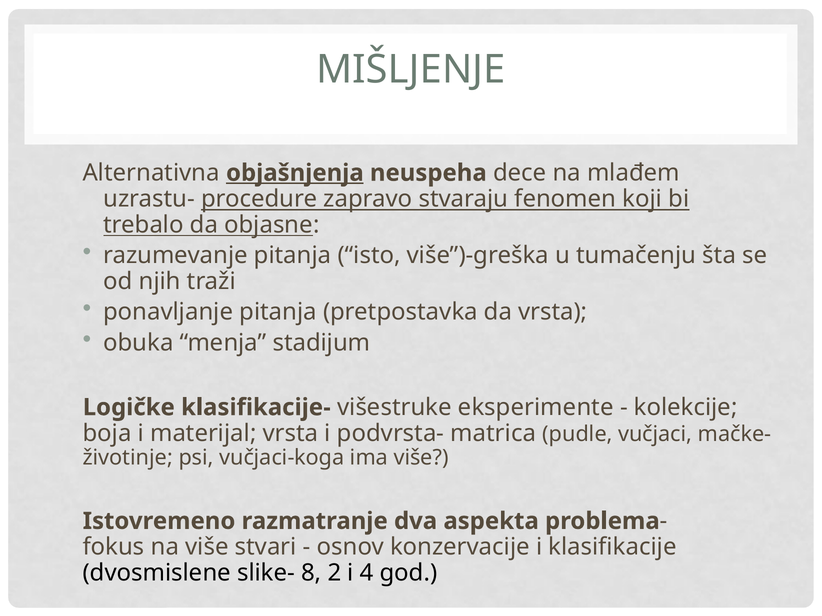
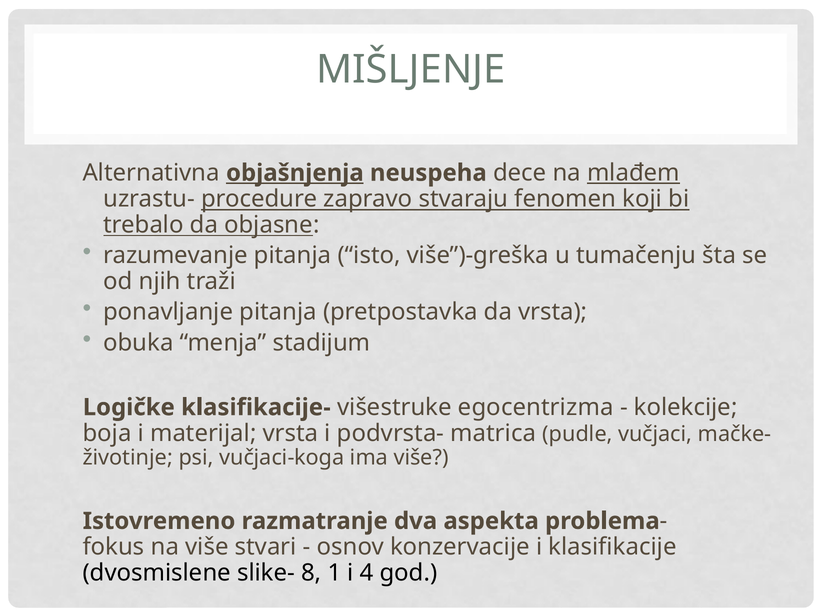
mlađem underline: none -> present (633, 173)
eksperimente: eksperimente -> egocentrizma (536, 408)
2: 2 -> 1 (334, 573)
